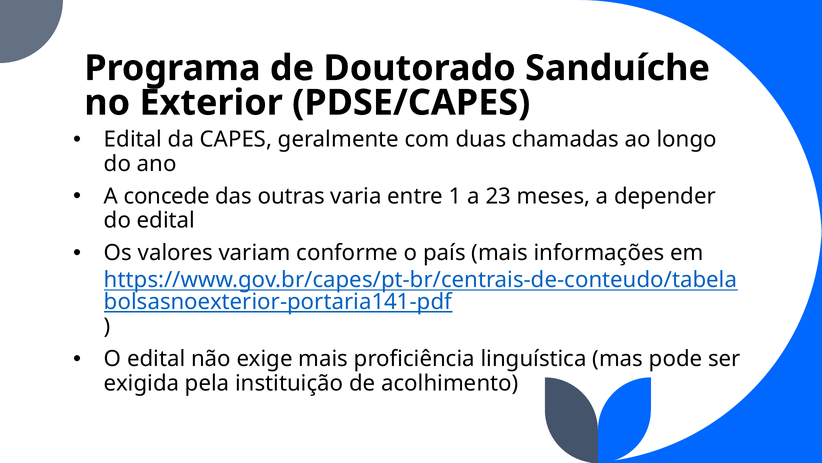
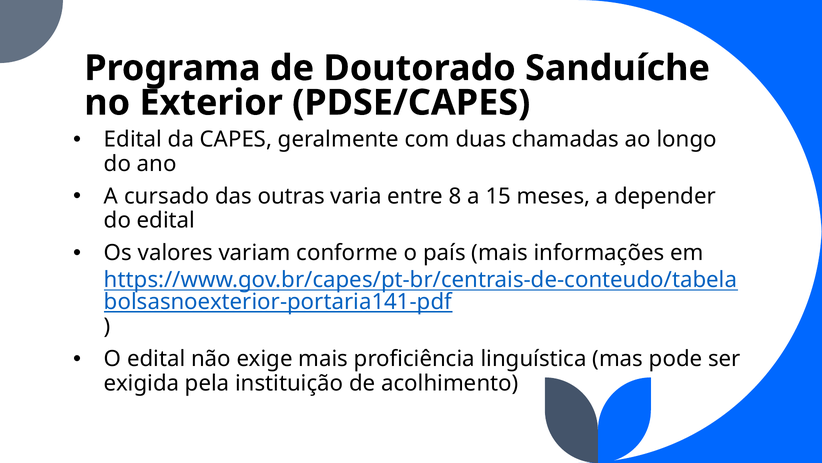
concede: concede -> cursado (167, 196)
1: 1 -> 8 (455, 196)
23: 23 -> 15 (498, 196)
